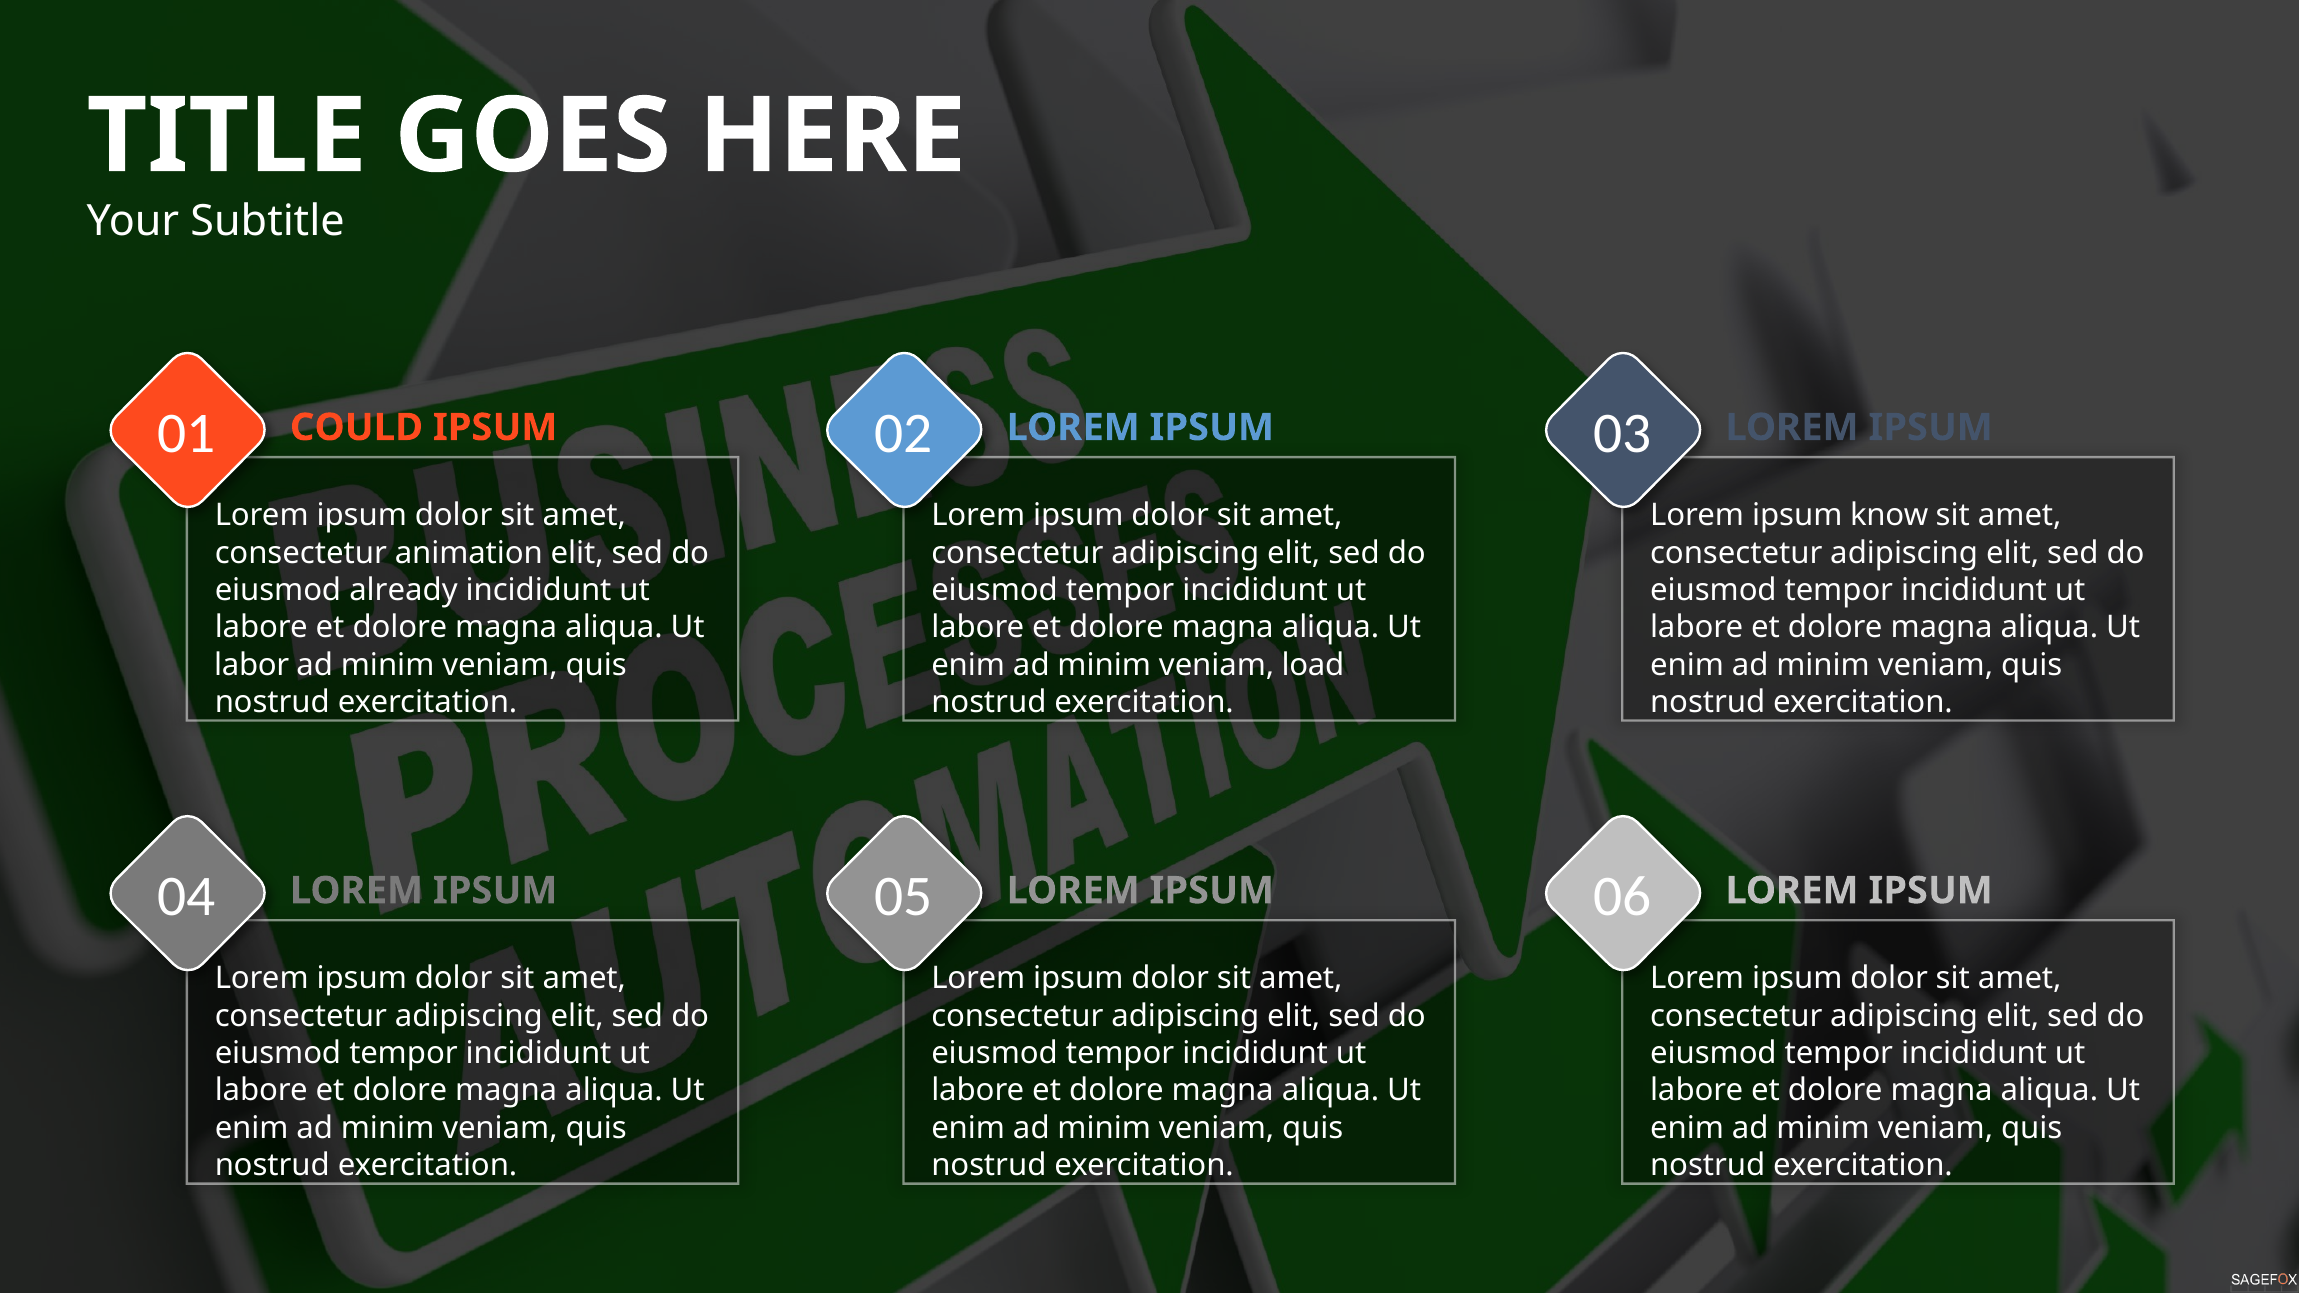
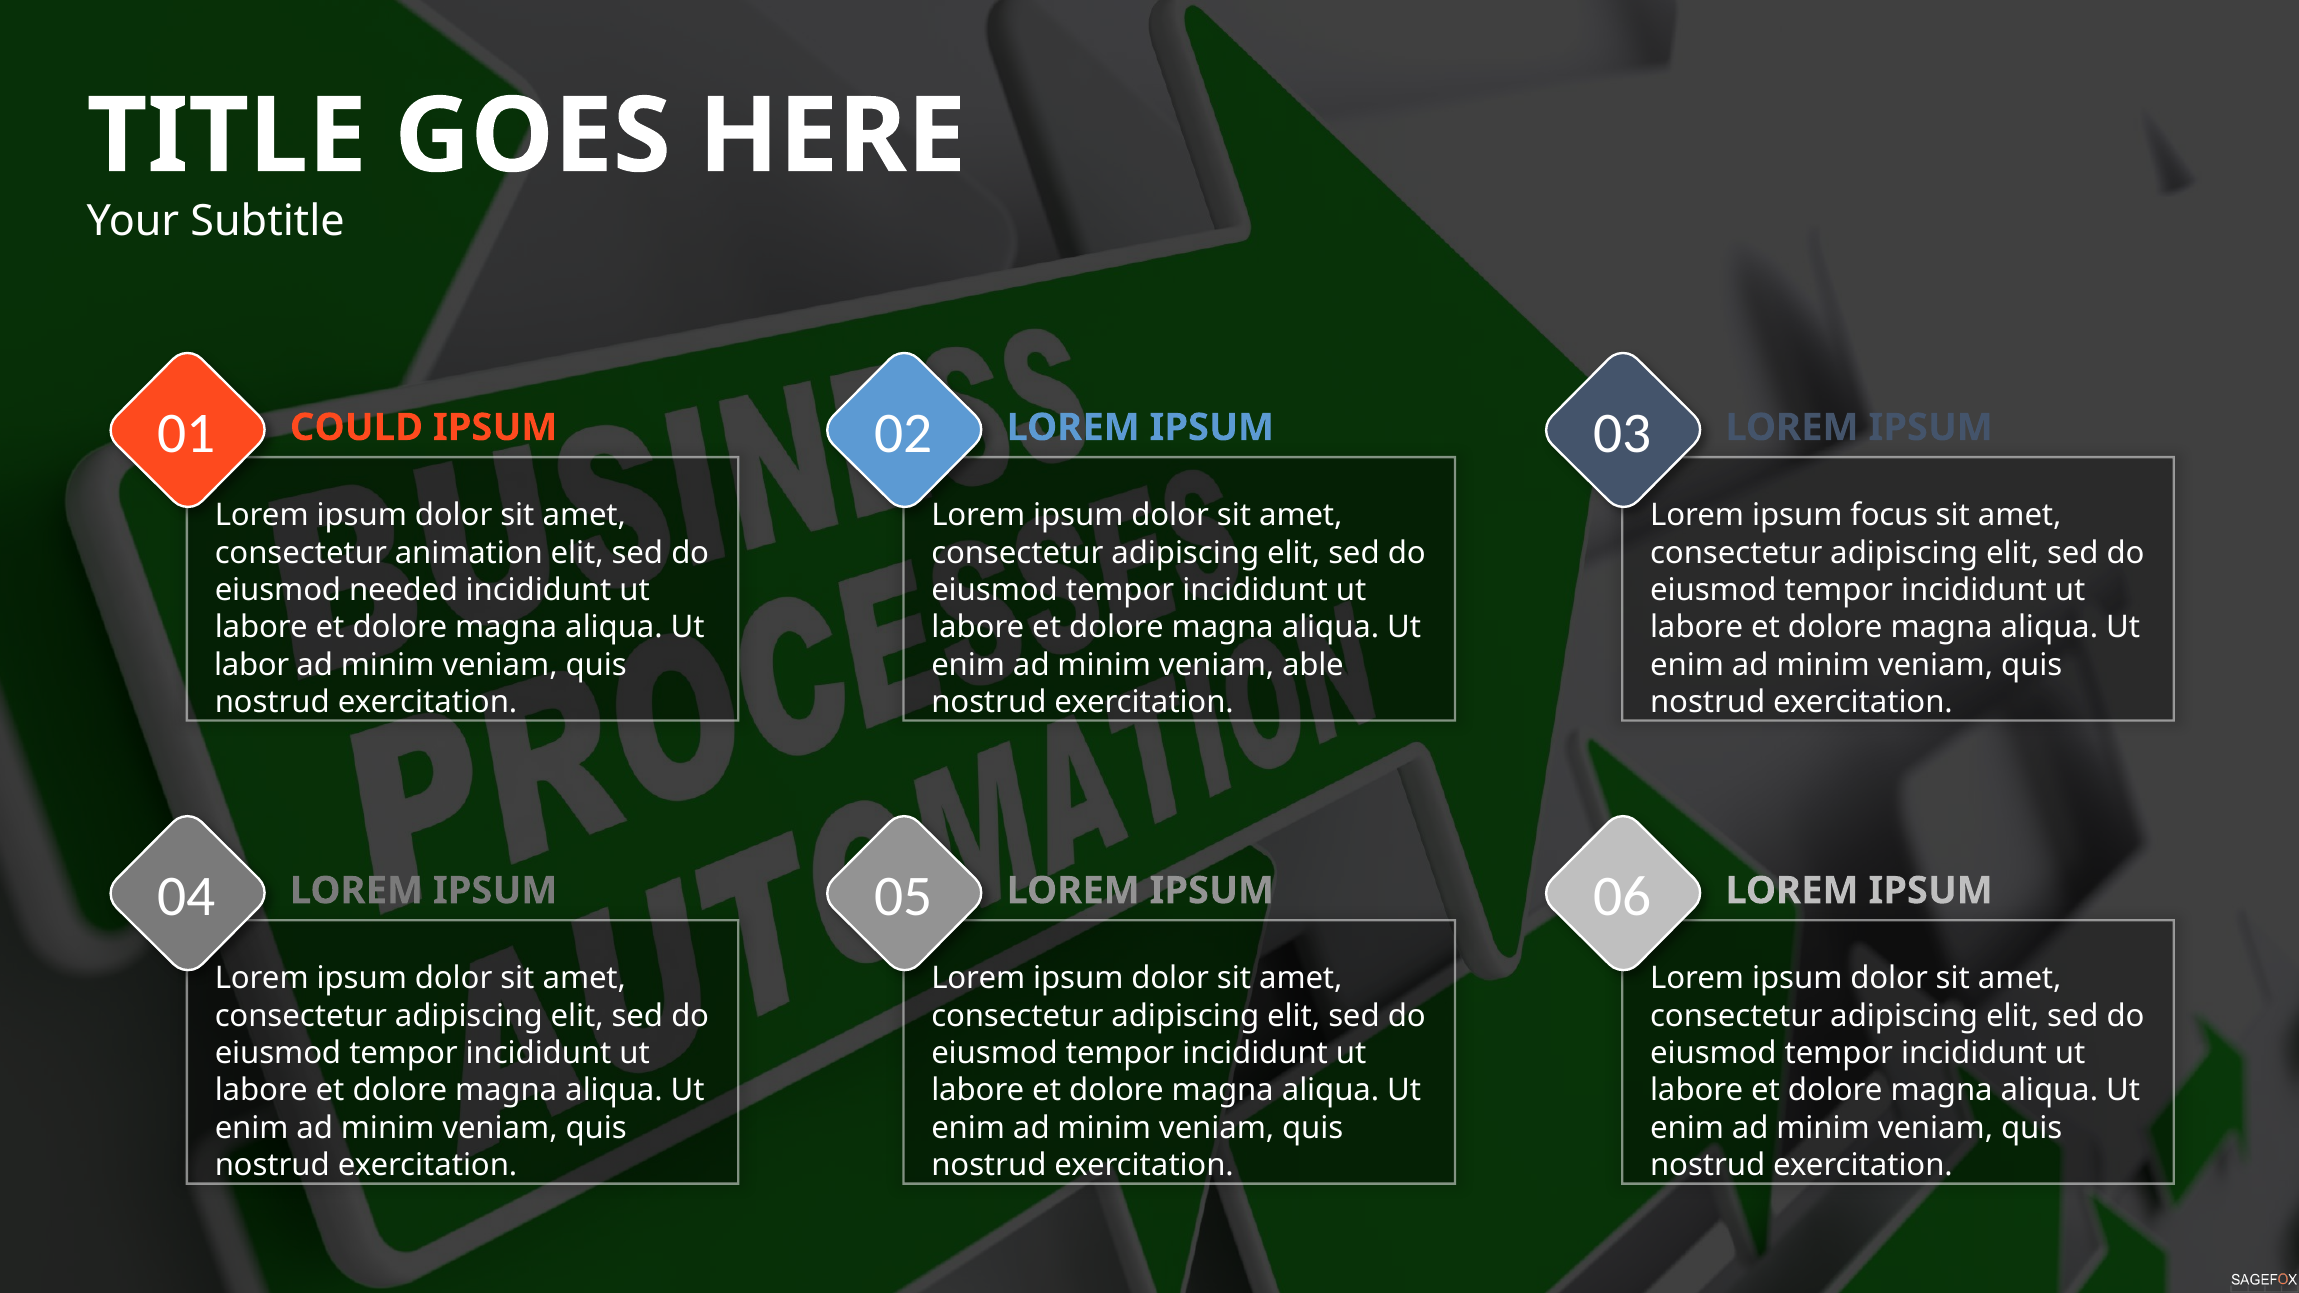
know: know -> focus (1889, 515)
already: already -> needed (404, 590)
load: load -> able (1313, 665)
